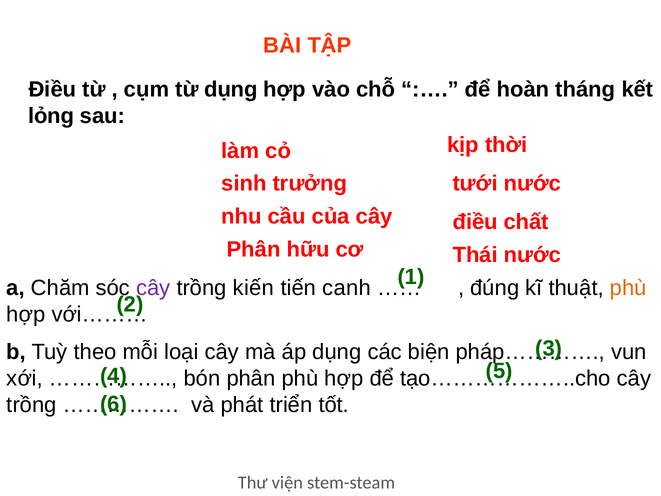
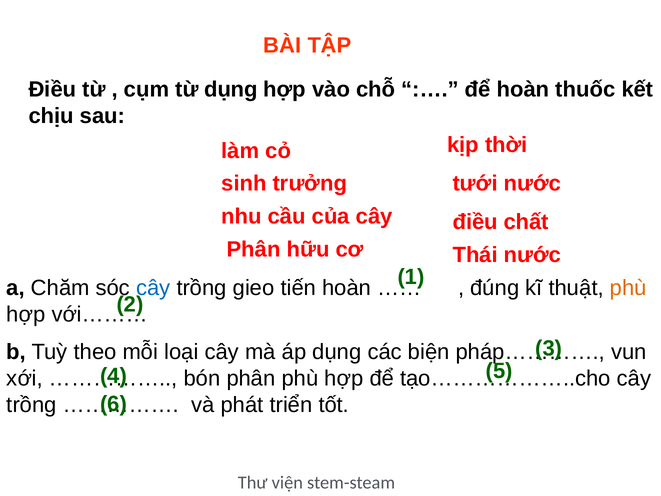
tháng: tháng -> thuốc (585, 90)
lỏng: lỏng -> chịu (51, 116)
cây colour: purple -> blue (153, 288)
kiến: kiến -> gieo (254, 288)
tiến canh: canh -> hoàn (347, 288)
